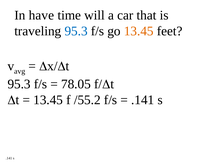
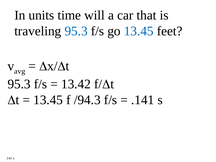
have: have -> units (41, 15)
13.45 colour: orange -> blue (139, 31)
78.05: 78.05 -> 13.42 (76, 84)
/55.2: /55.2 -> /94.3 (87, 100)
